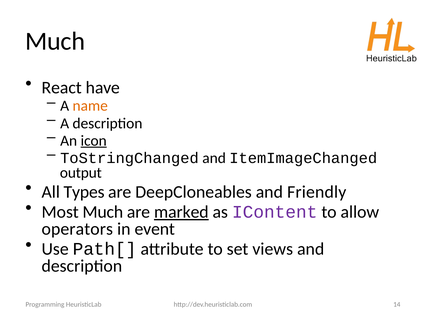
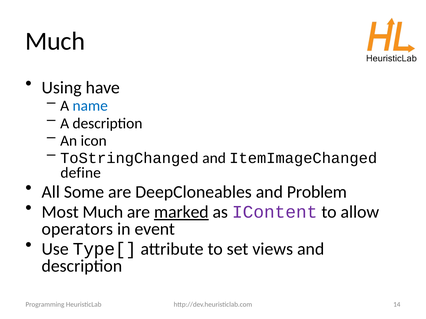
React: React -> Using (62, 88)
name colour: orange -> blue (90, 106)
icon underline: present -> none (94, 141)
output: output -> define (81, 173)
Types: Types -> Some (84, 192)
Friendly: Friendly -> Problem (317, 192)
Path[: Path[ -> Type[ (105, 249)
